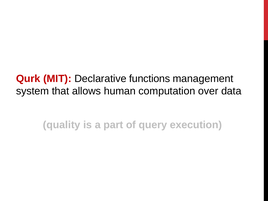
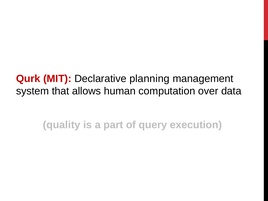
functions: functions -> planning (149, 79)
